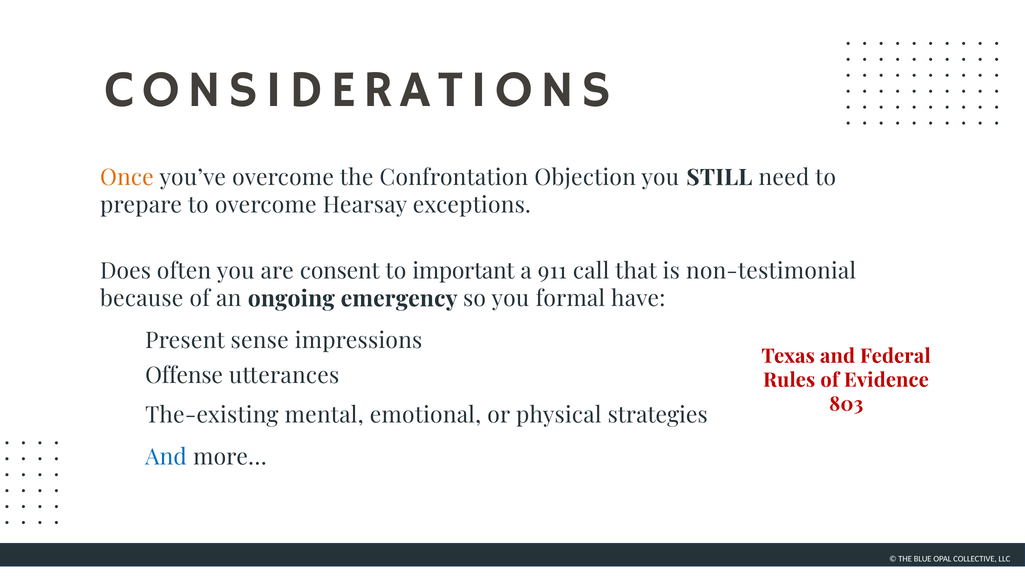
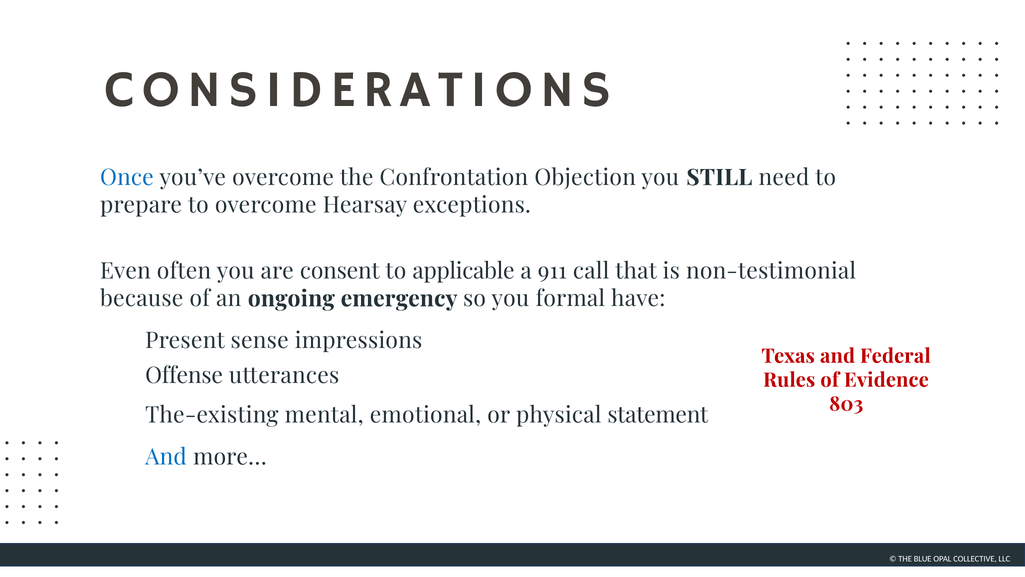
Once colour: orange -> blue (127, 177)
Does: Does -> Even (125, 271)
important: important -> applicable (464, 271)
strategies: strategies -> statement (658, 415)
